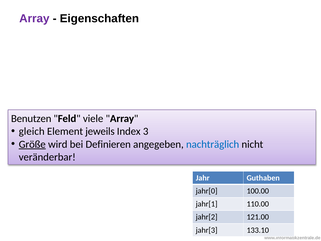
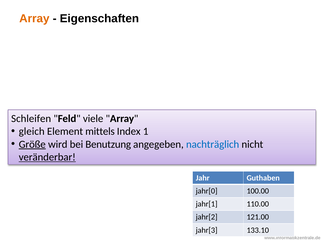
Array colour: purple -> orange (34, 19)
Benutzen: Benutzen -> Schleifen (31, 118)
jeweils: jeweils -> mittels (100, 131)
3: 3 -> 1 (146, 131)
Definieren: Definieren -> Benutzung (108, 144)
veränderbar underline: none -> present (47, 157)
